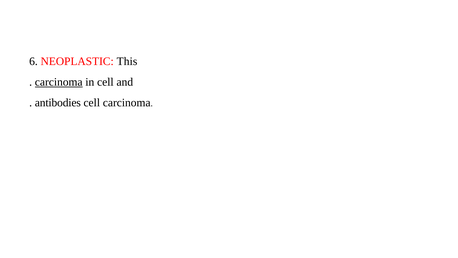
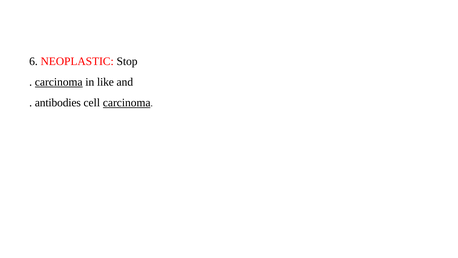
This: This -> Stop (127, 61)
in cell: cell -> like (105, 82)
carcinoma underline: none -> present (127, 103)
